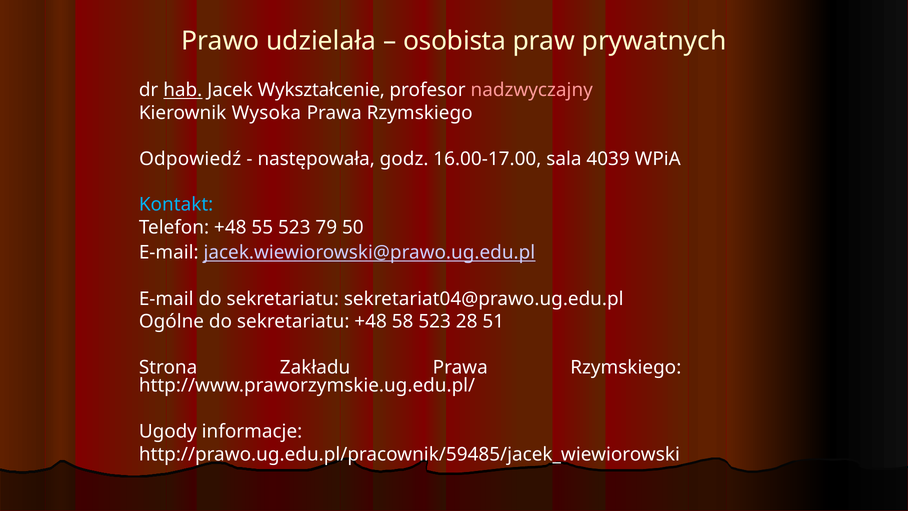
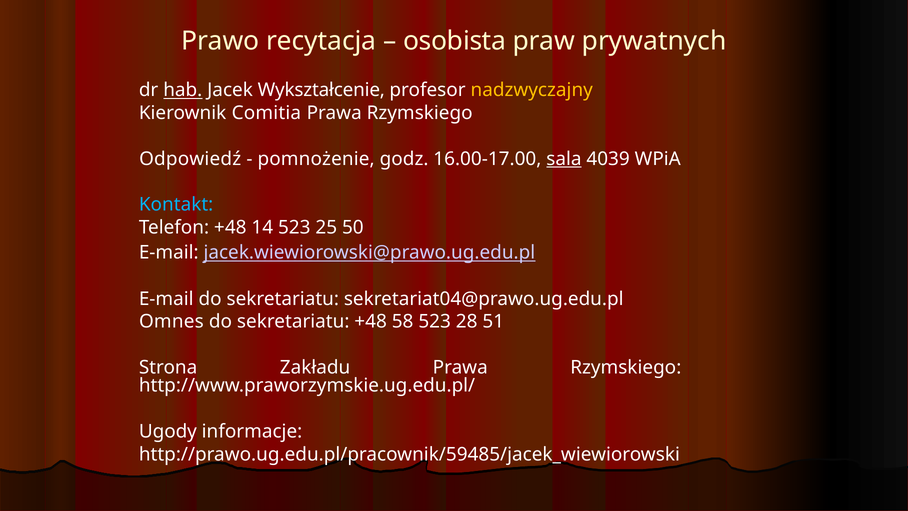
udzielała: udzielała -> recytacja (321, 41)
nadzwyczajny colour: pink -> yellow (532, 90)
Wysoka: Wysoka -> Comitia (266, 113)
następowała: następowała -> pomnożenie (316, 159)
sala underline: none -> present (564, 159)
55: 55 -> 14 (262, 227)
79: 79 -> 25 (326, 227)
Ogólne: Ogólne -> Omnes (171, 322)
